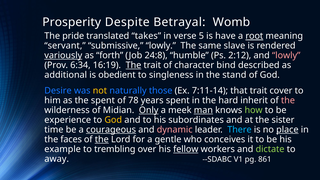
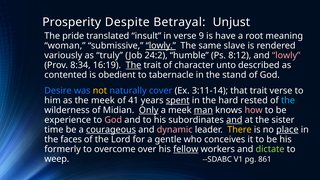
Womb: Womb -> Unjust (231, 22)
takes: takes -> insult (146, 36)
5: 5 -> 9 (201, 36)
root underline: present -> none (254, 36)
servant: servant -> woman (65, 46)
lowly underline: none -> present (161, 46)
variously underline: present -> none (63, 55)
forth: forth -> truly (110, 55)
24:8: 24:8 -> 24:2 (156, 55)
2:12: 2:12 -> 8:12 (240, 55)
6:34: 6:34 -> 8:34 (80, 65)
bind: bind -> unto (226, 65)
additional: additional -> contented (66, 75)
singleness: singleness -> tabernacle (171, 75)
those: those -> cover (161, 91)
7:11-14: 7:11-14 -> 3:11-14 (210, 91)
trait cover: cover -> verse (281, 91)
the spent: spent -> meek (103, 100)
78: 78 -> 41 (133, 100)
spent underline: none -> present (178, 100)
inherit: inherit -> rested (254, 100)
the colour: pink -> light blue (288, 100)
how colour: light green -> pink (254, 110)
God colour: yellow -> pink (113, 120)
and underline: none -> present (234, 120)
There colour: light blue -> yellow (239, 130)
the underline: present -> none (102, 139)
example: example -> formerly (63, 149)
trembling: trembling -> overcome (115, 149)
away: away -> weep (57, 159)
